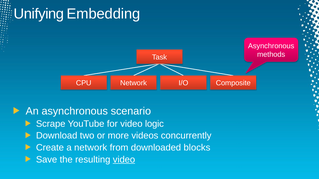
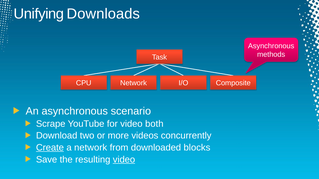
Embedding: Embedding -> Downloads (103, 14)
logic: logic -> both (154, 124)
Create underline: none -> present (50, 148)
